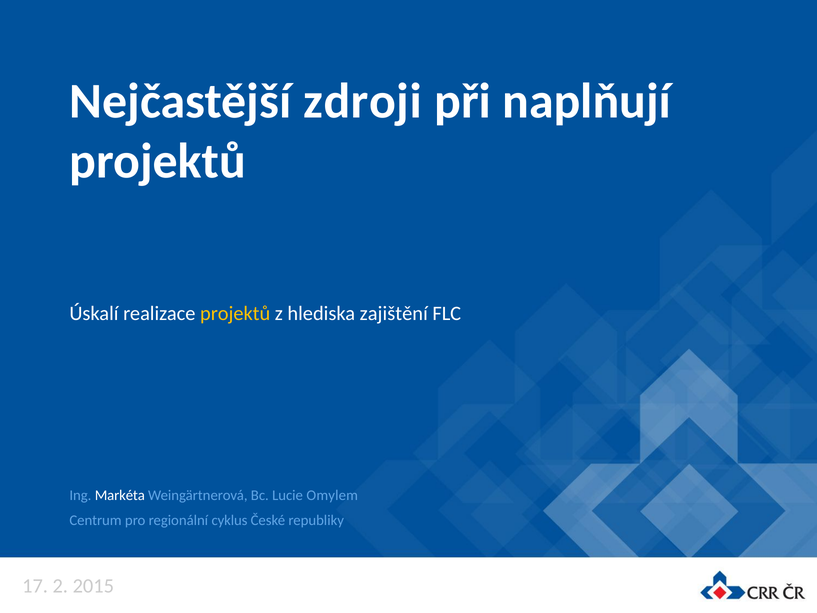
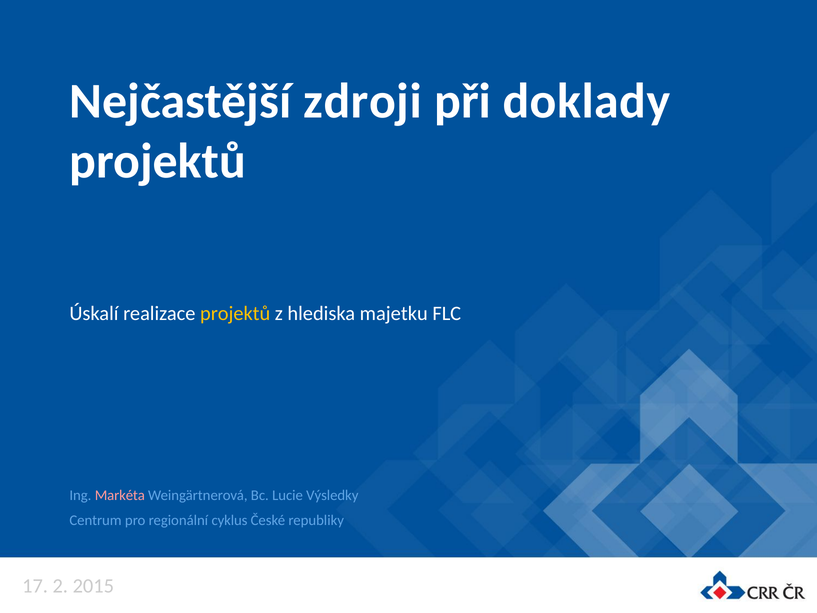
naplňují: naplňují -> doklady (586, 101)
zajištění: zajištění -> majetku (394, 313)
Markéta colour: white -> pink (120, 495)
Omylem: Omylem -> Výsledky (332, 495)
